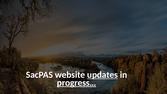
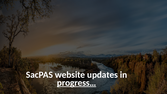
updates underline: present -> none (102, 75)
